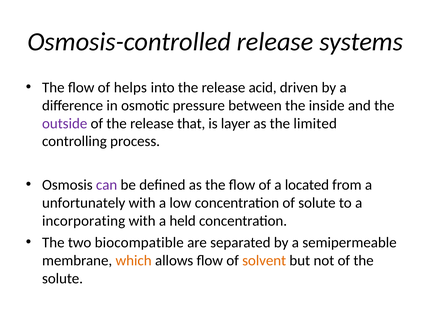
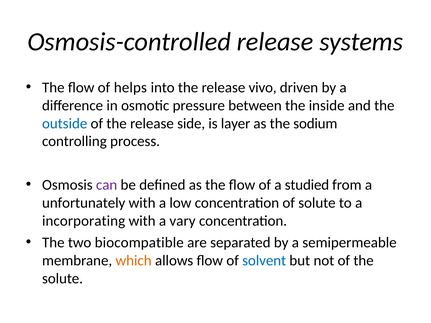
acid: acid -> vivo (263, 88)
outside colour: purple -> blue (65, 124)
that: that -> side (191, 124)
limited: limited -> sodium (315, 124)
located: located -> studied (307, 185)
held: held -> vary (183, 221)
solvent colour: orange -> blue (264, 261)
